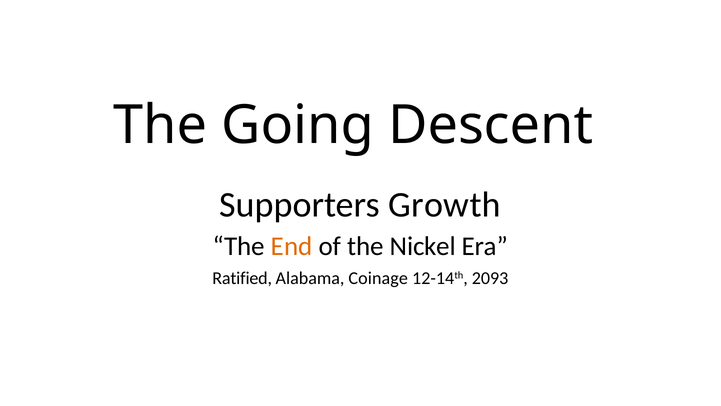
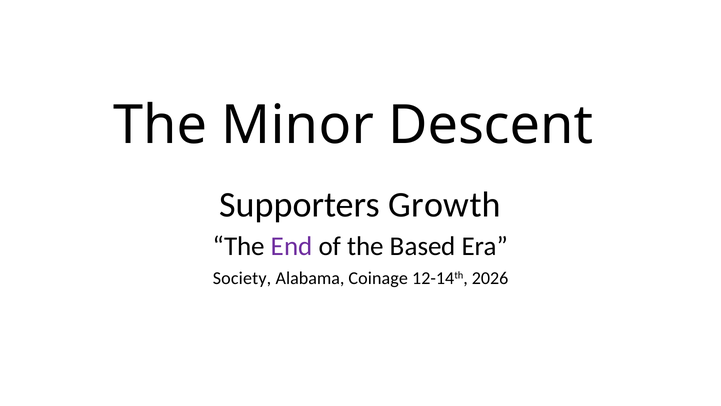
Going: Going -> Minor (298, 125)
End colour: orange -> purple (292, 246)
Nickel: Nickel -> Based (423, 246)
Ratified: Ratified -> Society (242, 278)
2093: 2093 -> 2026 (490, 278)
